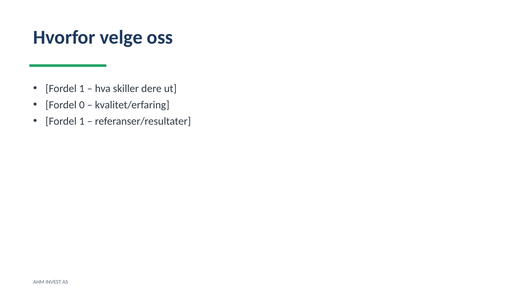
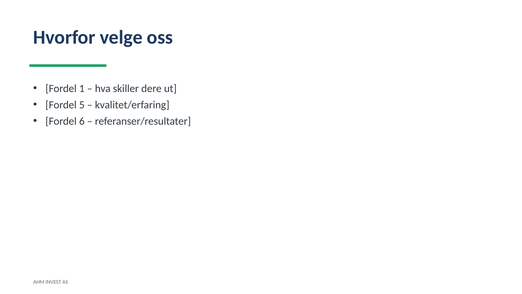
0: 0 -> 5 (82, 105)
1: 1 -> 6 (82, 121)
